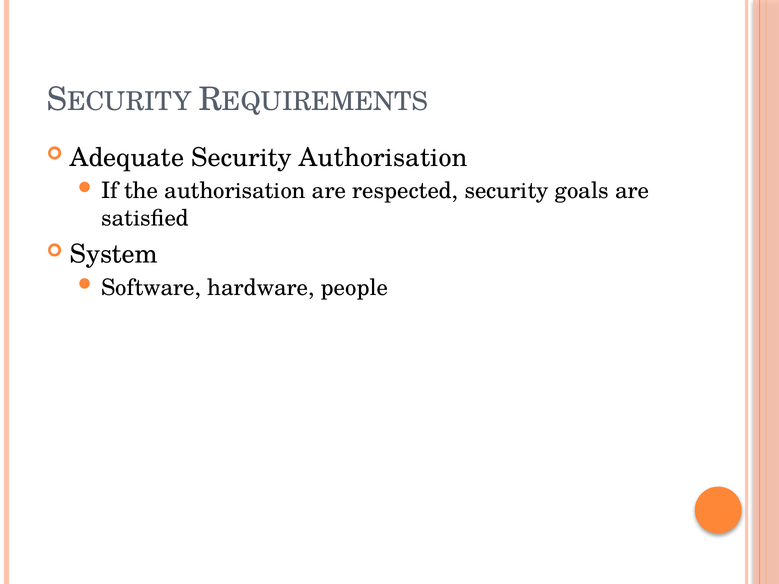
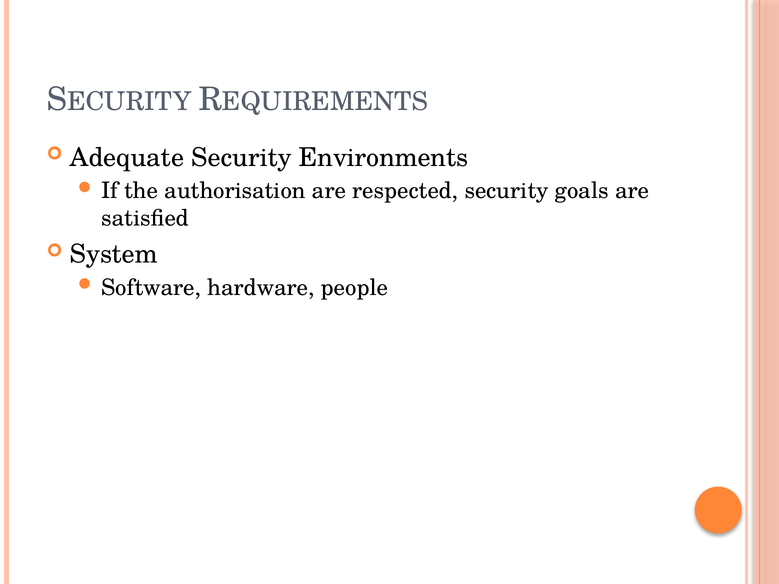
Security Authorisation: Authorisation -> Environments (383, 158)
